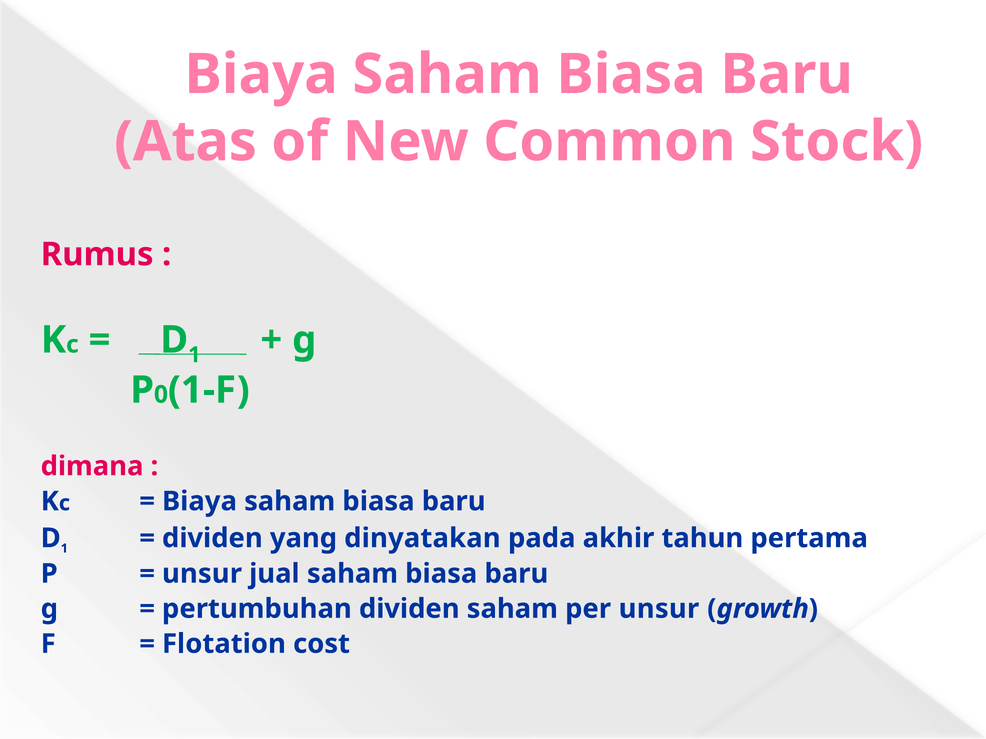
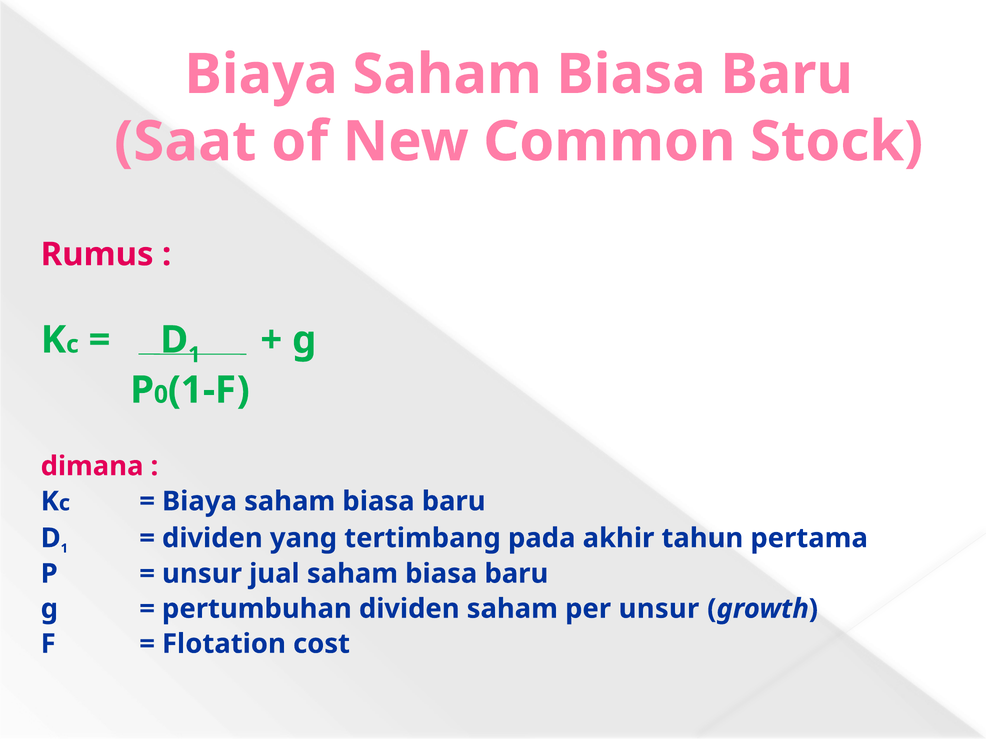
Atas: Atas -> Saat (185, 142)
dinyatakan: dinyatakan -> tertimbang (422, 538)
